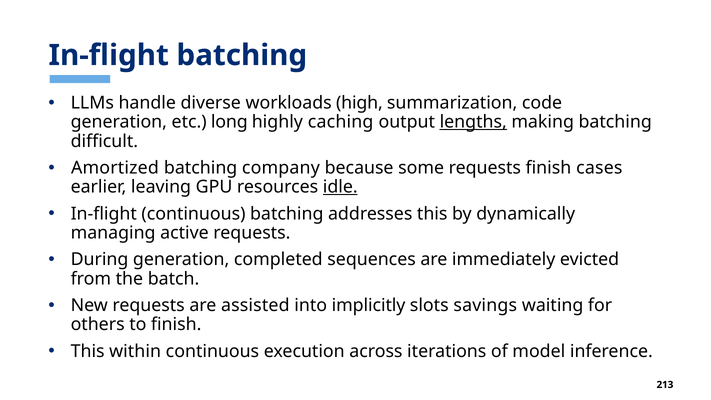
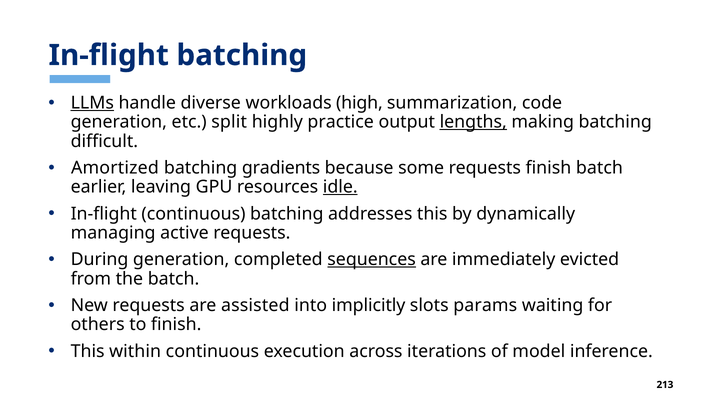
LLMs underline: none -> present (92, 103)
long: long -> split (229, 122)
caching: caching -> practice (341, 122)
company: company -> gradients (281, 168)
finish cases: cases -> batch (599, 168)
sequences underline: none -> present (372, 259)
savings: savings -> params (485, 305)
